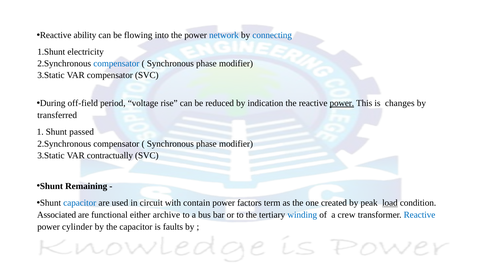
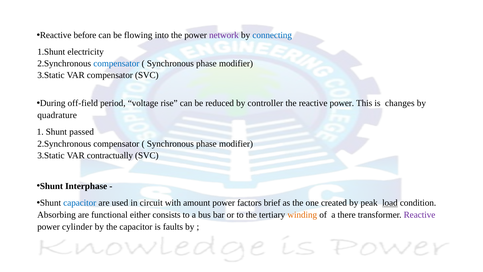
ability: ability -> before (85, 35)
network colour: blue -> purple (224, 35)
indication: indication -> controller (265, 103)
power underline: present -> none (342, 103)
transferred: transferred -> quadrature (57, 115)
Remaining: Remaining -> Interphase (86, 186)
contain: contain -> amount (197, 203)
term: term -> brief (272, 203)
Associated: Associated -> Absorbing (57, 215)
archive: archive -> consists (167, 215)
winding colour: blue -> orange (302, 215)
crew: crew -> there (347, 215)
Reactive colour: blue -> purple (420, 215)
